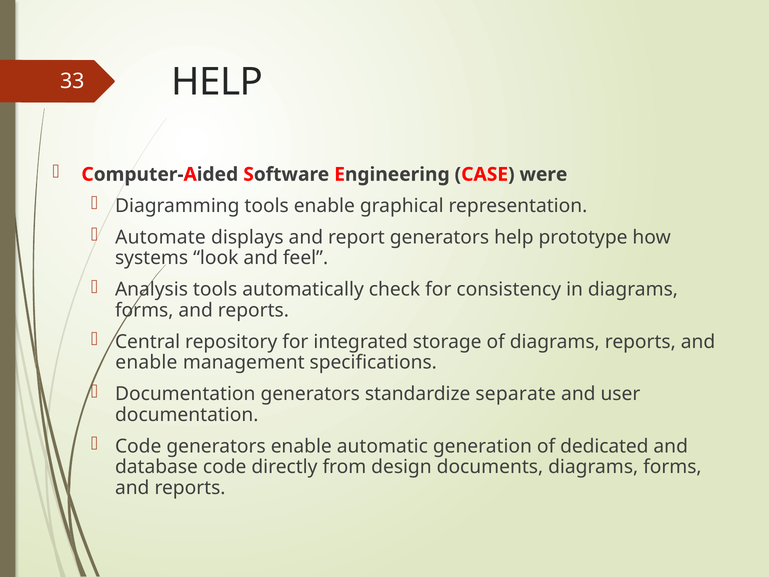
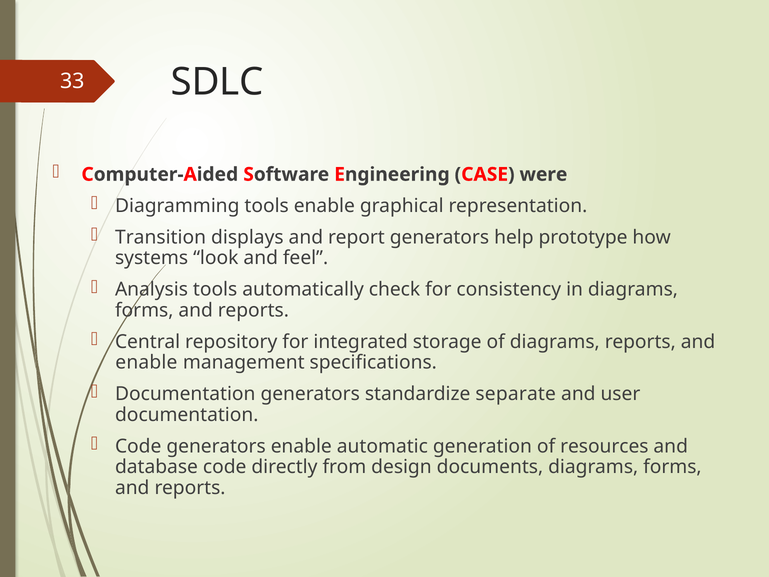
33 HELP: HELP -> SDLC (217, 82)
Automate: Automate -> Transition (161, 237)
dedicated: dedicated -> resources (604, 446)
